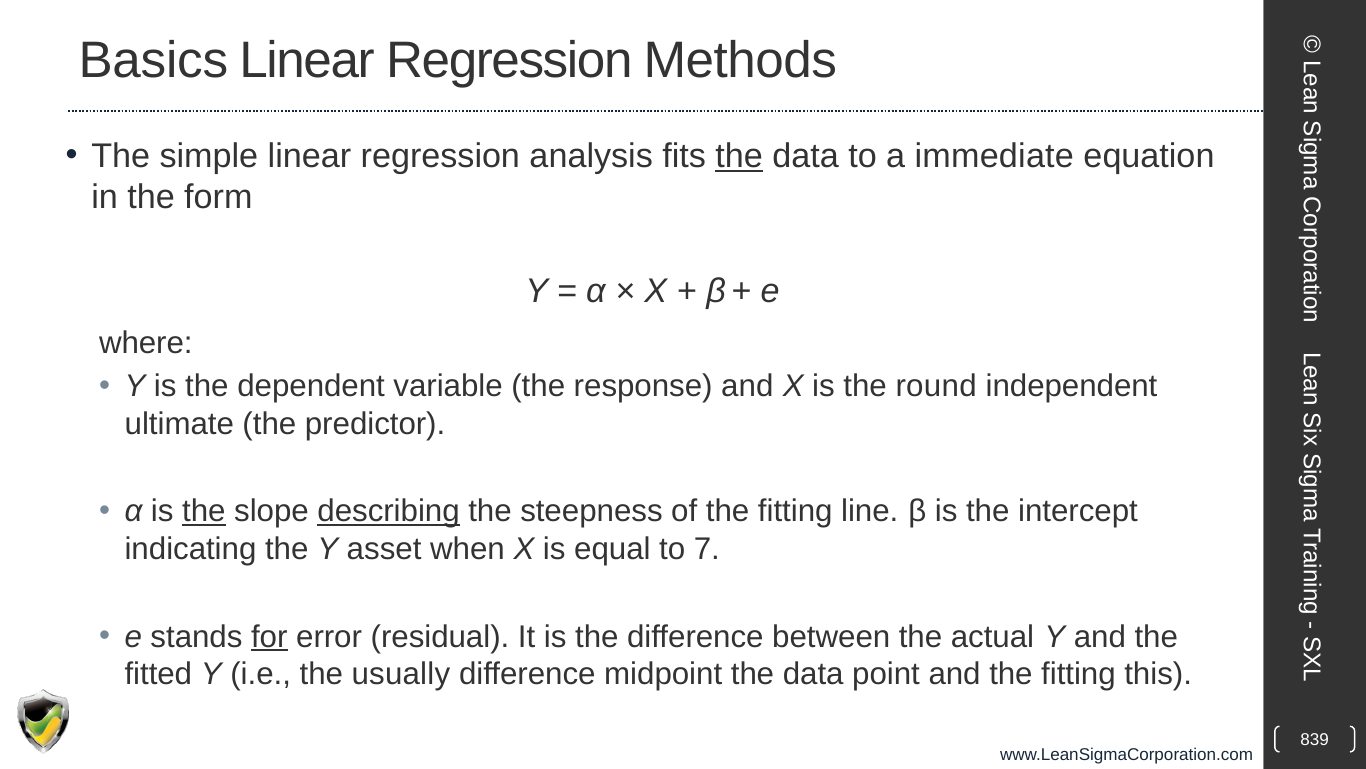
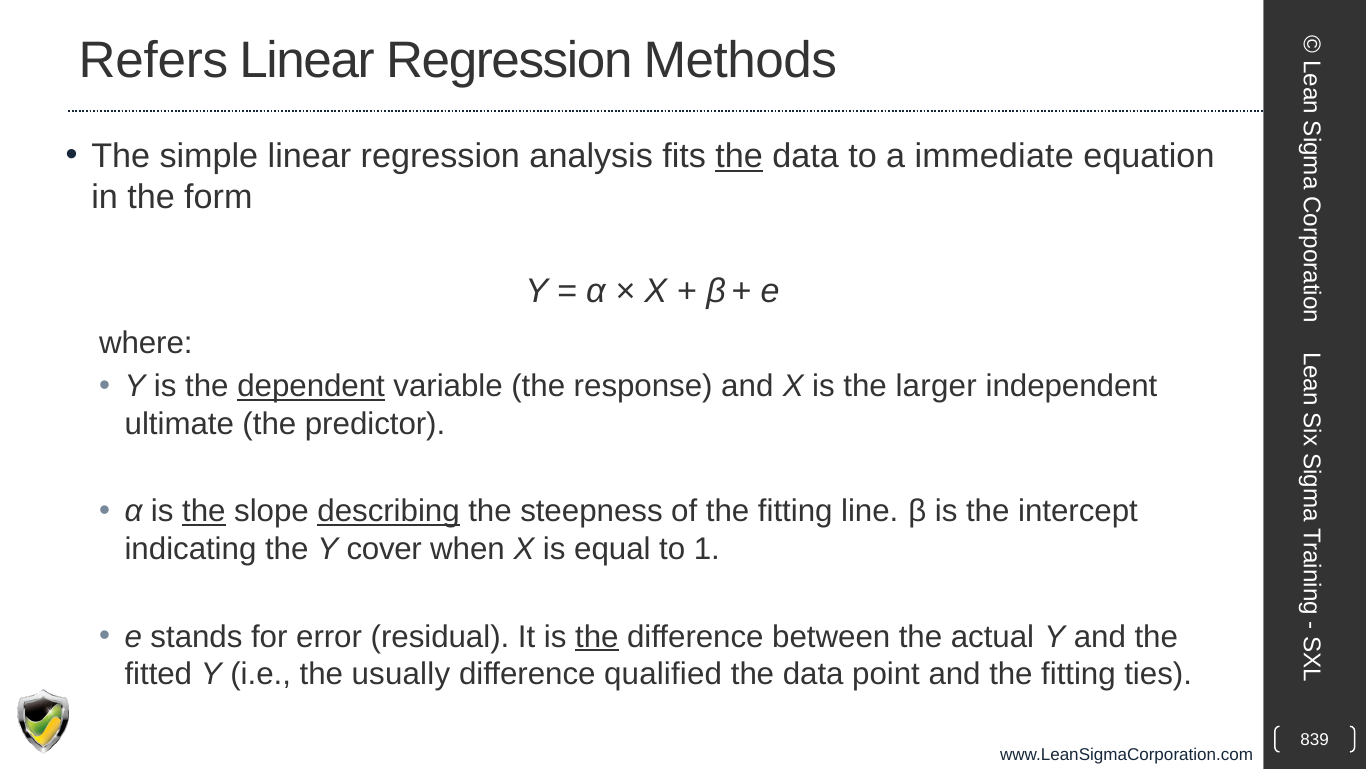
Basics: Basics -> Refers (153, 61)
dependent underline: none -> present (311, 386)
round: round -> larger (936, 386)
asset: asset -> cover (384, 549)
7: 7 -> 1 (707, 549)
for underline: present -> none (269, 636)
the underline: none -> present (597, 636)
midpoint: midpoint -> qualified (663, 674)
this: this -> ties (1158, 674)
